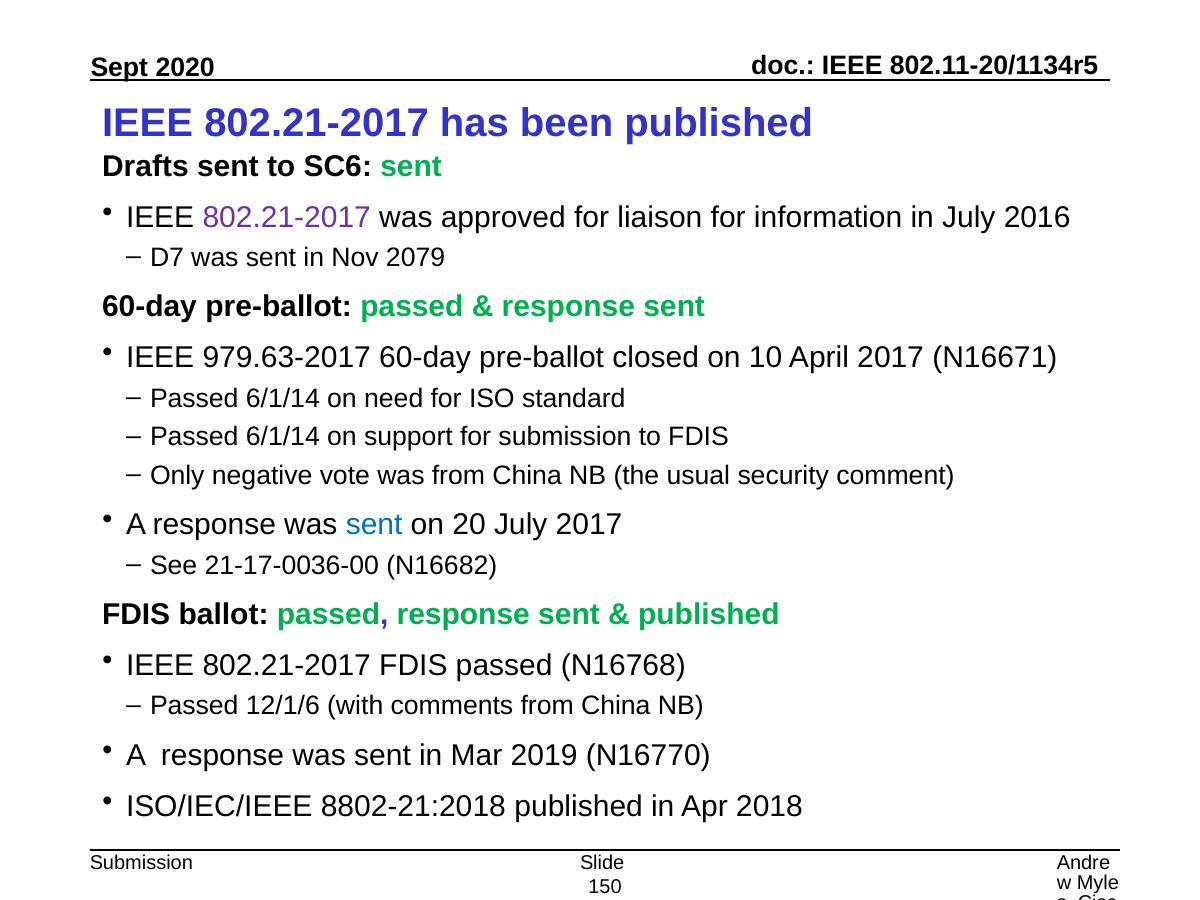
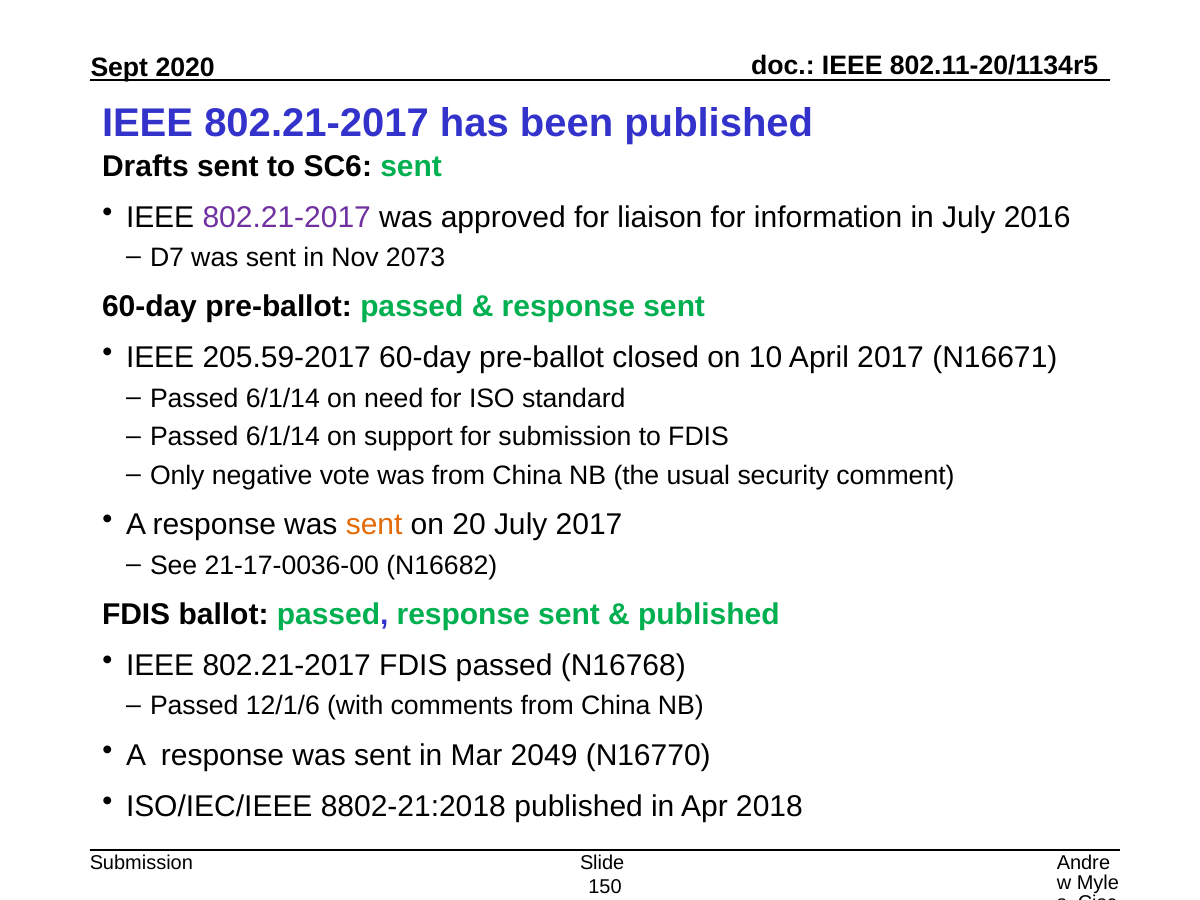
2079: 2079 -> 2073 (416, 258)
979.63-2017: 979.63-2017 -> 205.59-2017 (287, 358)
sent colour: blue -> orange (374, 525)
2019: 2019 -> 2049 (544, 755)
